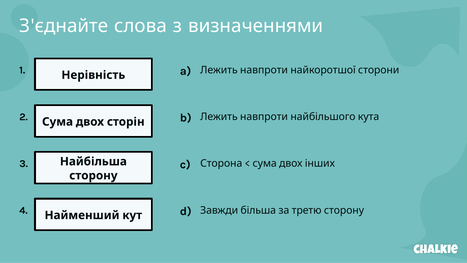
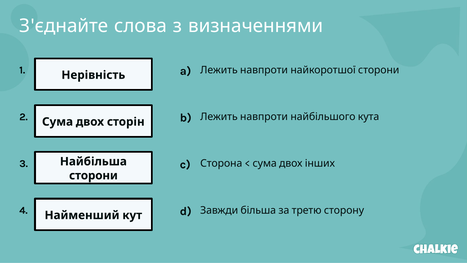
сторону: сторону -> сторони (93, 175)
